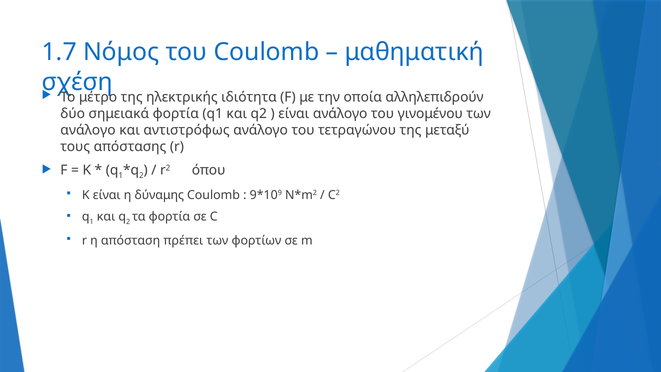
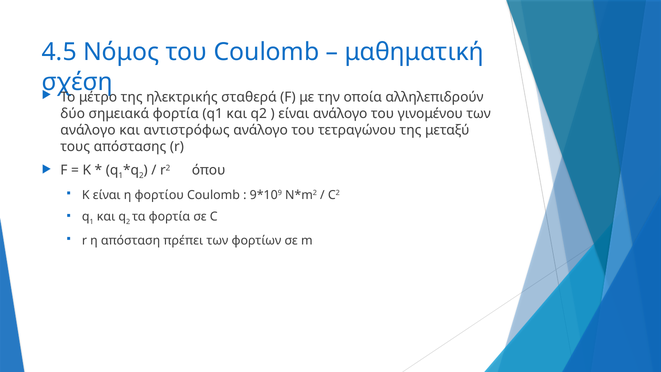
1.7: 1.7 -> 4.5 (59, 52)
ιδιότητα: ιδιότητα -> σταθερά (249, 97)
δύναμης: δύναμης -> φορτίου (159, 195)
